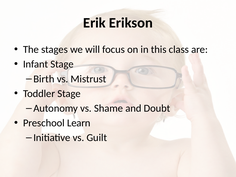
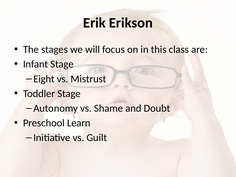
Birth: Birth -> Eight (44, 79)
